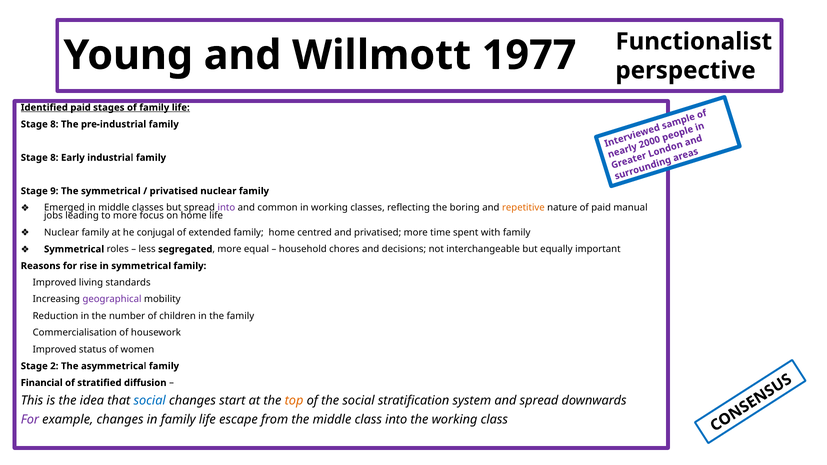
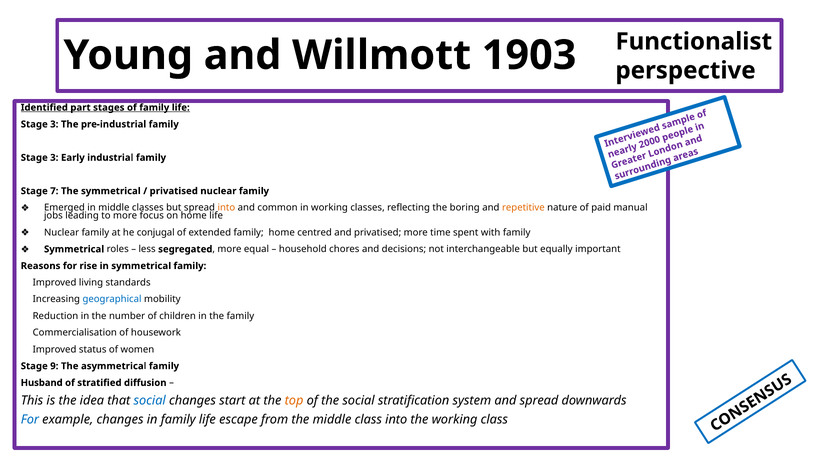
1977: 1977 -> 1903 (529, 55)
Identified paid: paid -> part (81, 108)
8: 8 -> 3 (54, 124)
8: 8 -> 3 (54, 158)
9: 9 -> 7 (54, 191)
into colour: purple -> orange (226, 208)
geographical colour: purple -> blue (112, 299)
2: 2 -> 9 (54, 366)
Financial: Financial -> Husband (42, 383)
For colour: purple -> blue (30, 420)
